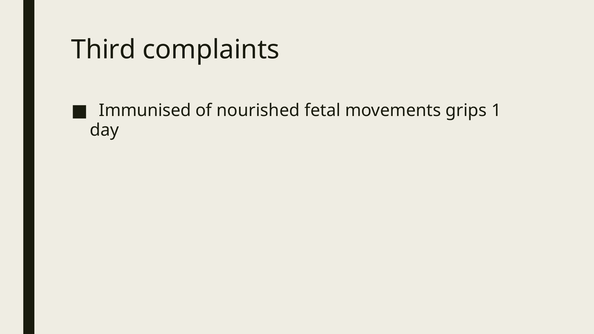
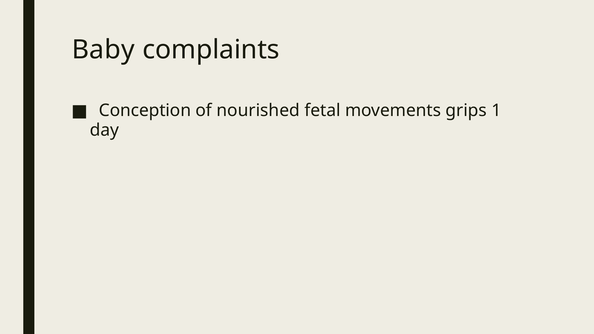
Third: Third -> Baby (103, 50)
Immunised: Immunised -> Conception (145, 111)
